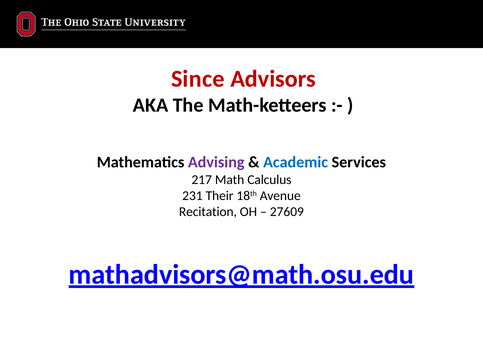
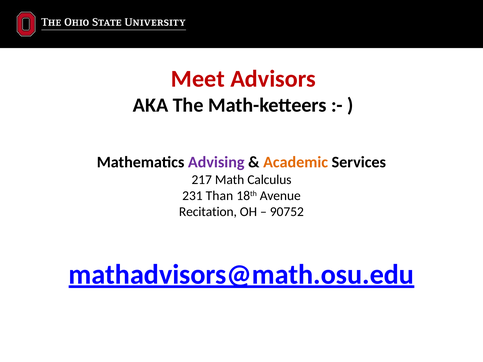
Since: Since -> Meet (198, 79)
Academic colour: blue -> orange (296, 162)
Their: Their -> Than (219, 196)
27609: 27609 -> 90752 (287, 212)
